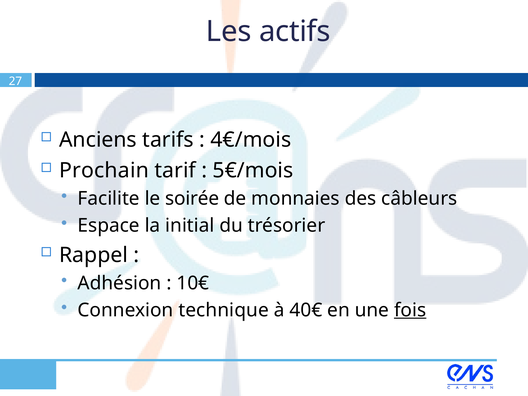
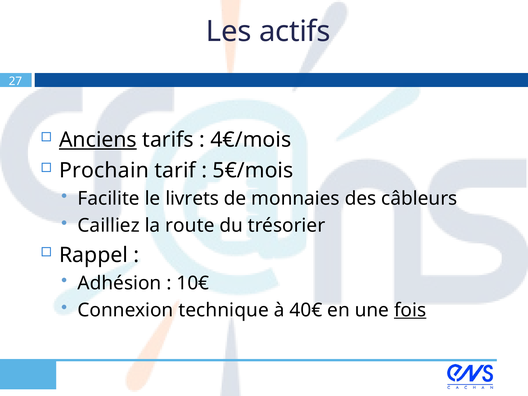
Anciens underline: none -> present (98, 140)
soirée: soirée -> livrets (192, 199)
Espace: Espace -> Cailliez (109, 226)
initial: initial -> route (190, 226)
